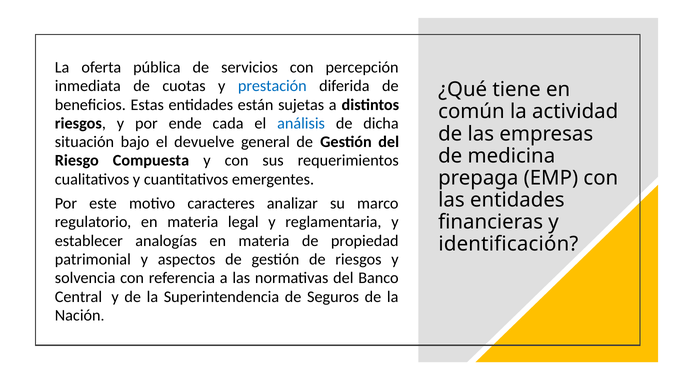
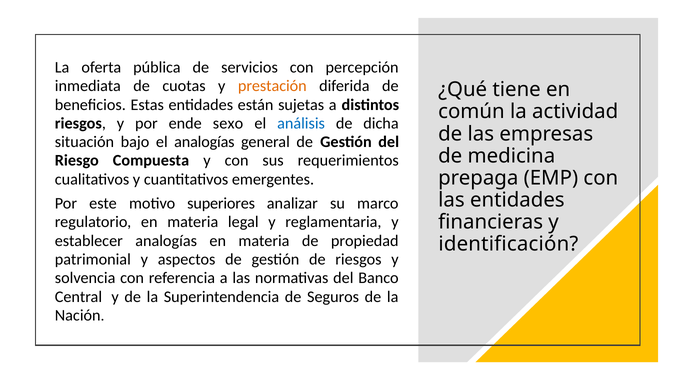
prestación colour: blue -> orange (272, 86)
cada: cada -> sexo (228, 123)
el devuelve: devuelve -> analogías (204, 142)
caracteres: caracteres -> superiores (221, 204)
